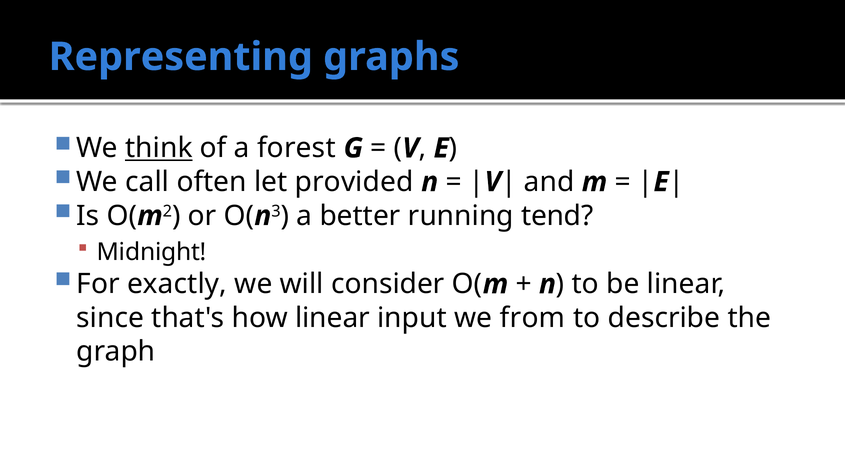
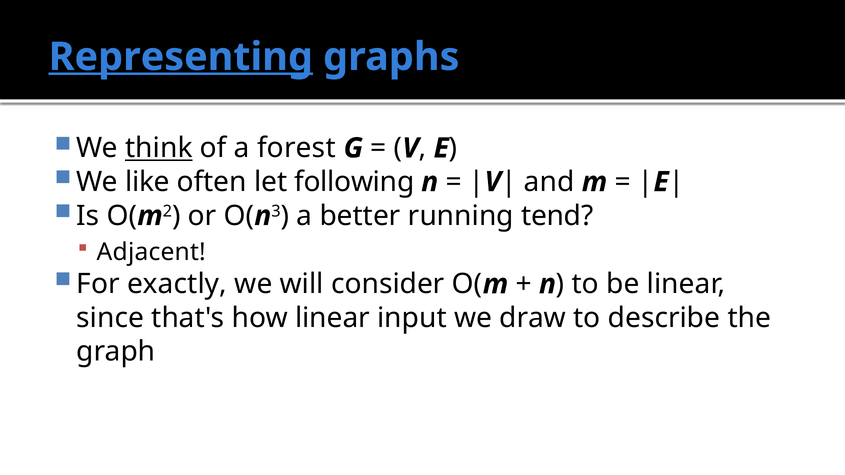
Representing underline: none -> present (181, 57)
call: call -> like (147, 182)
provided: provided -> following (354, 182)
Midnight: Midnight -> Adjacent (151, 252)
from: from -> draw (533, 318)
